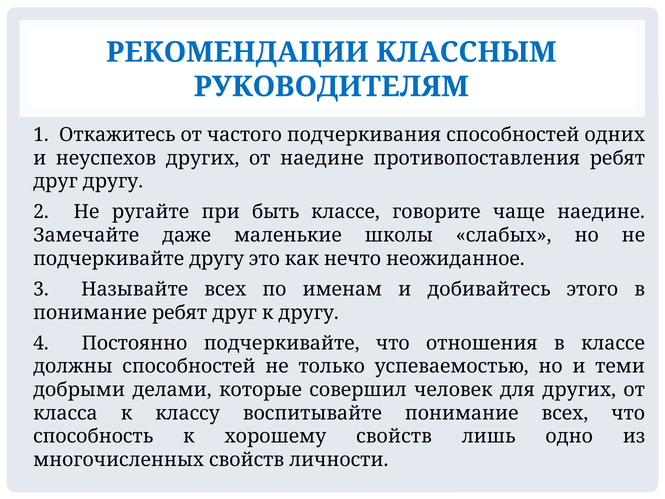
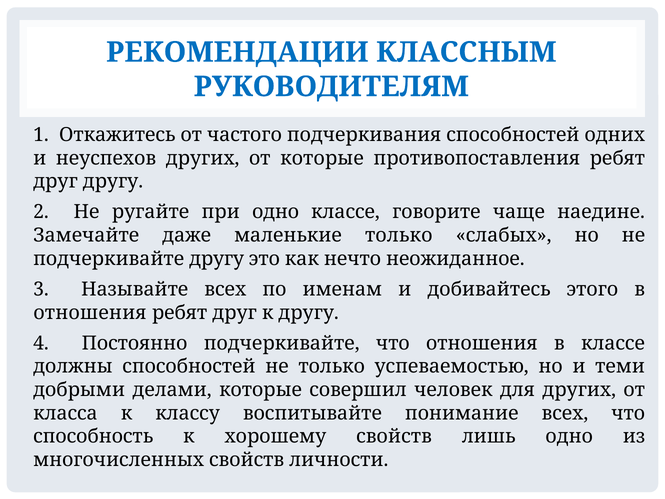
от наедине: наедине -> которые (322, 158)
при быть: быть -> одно (276, 212)
маленькие школы: школы -> только (399, 235)
понимание: понимание -> отношения (90, 312)
